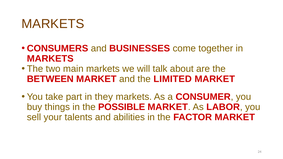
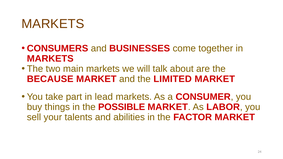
BETWEEN: BETWEEN -> BECAUSE (50, 79)
they: they -> lead (104, 97)
